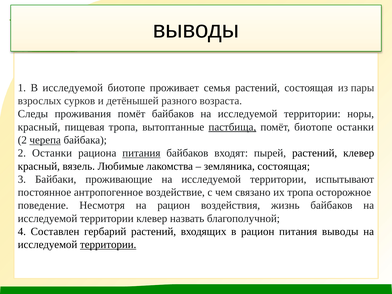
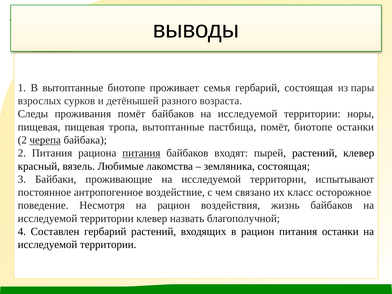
В исследуемой: исследуемой -> вытоптанные (73, 88)
семья растений: растений -> гербарий (257, 88)
красный: красный -> пищевая (39, 127)
пастбища underline: present -> none (232, 127)
2 Останки: Останки -> Питания (52, 153)
их тропа: тропа -> класс (300, 192)
питания выводы: выводы -> останки (340, 232)
территории underline: present -> none (108, 245)
